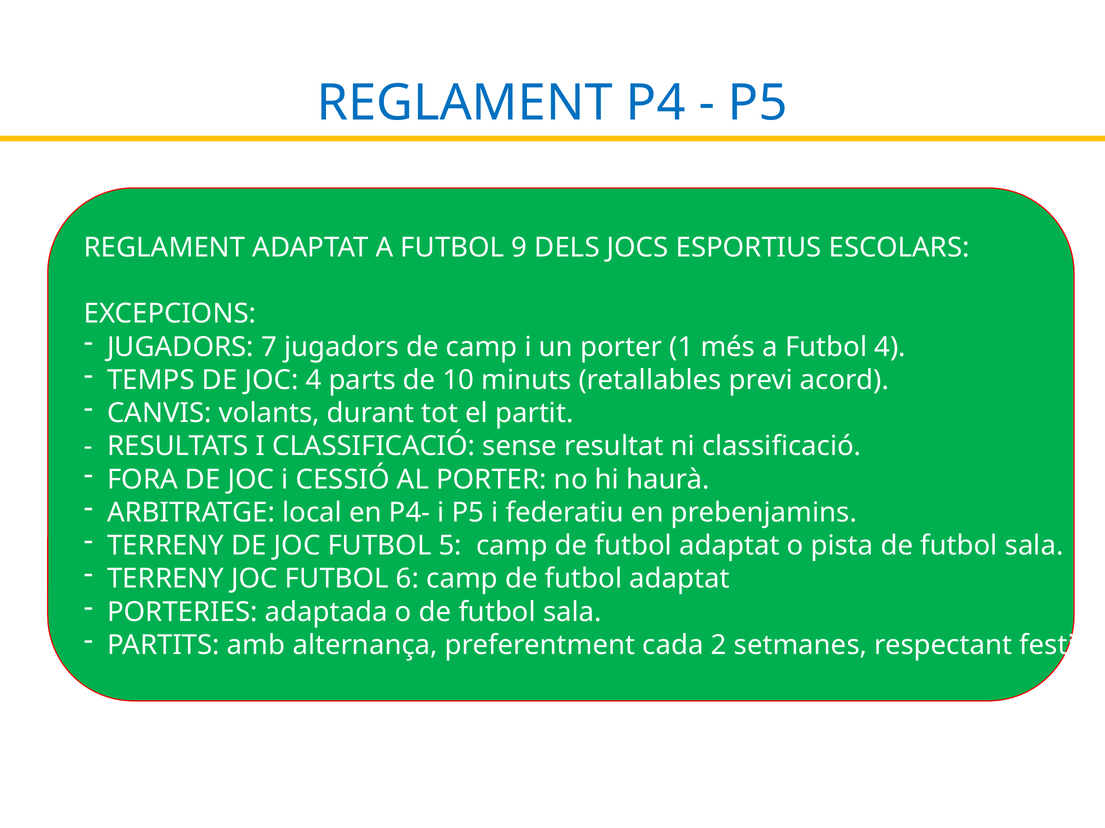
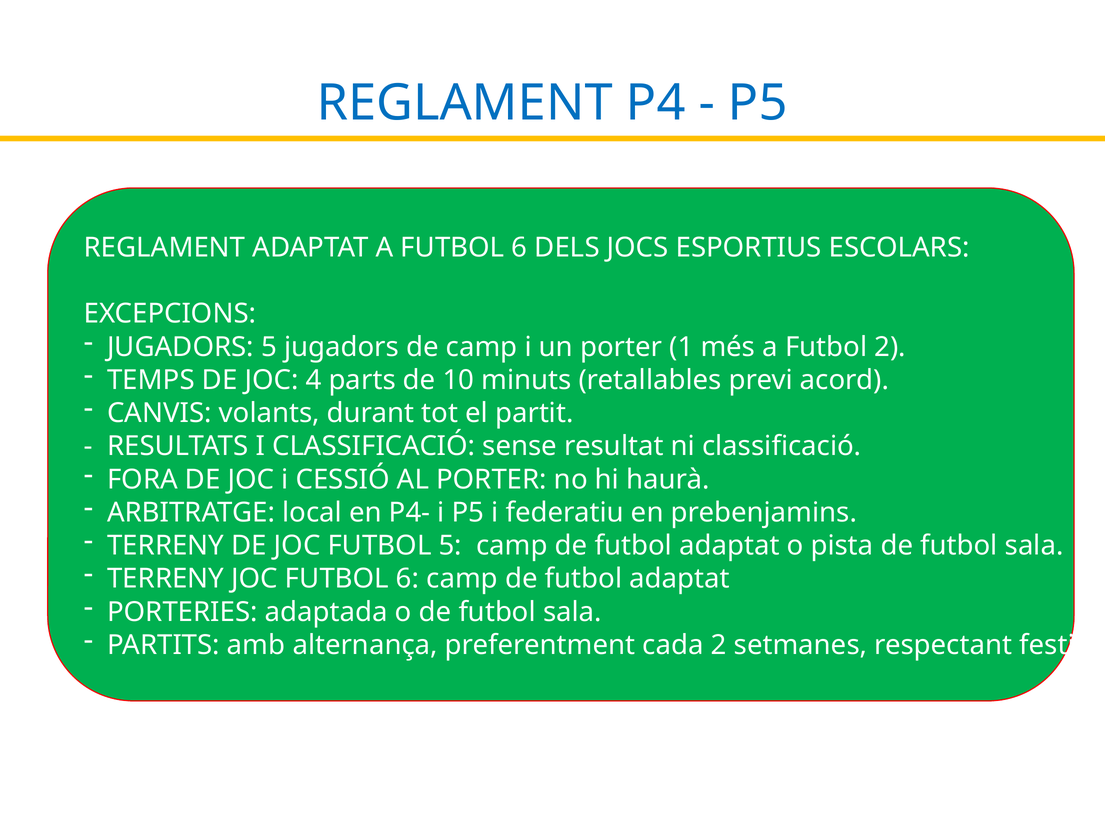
A FUTBOL 9: 9 -> 6 (519, 248)
JUGADORS 7: 7 -> 5 (269, 347)
Futbol 4: 4 -> 2 (890, 347)
